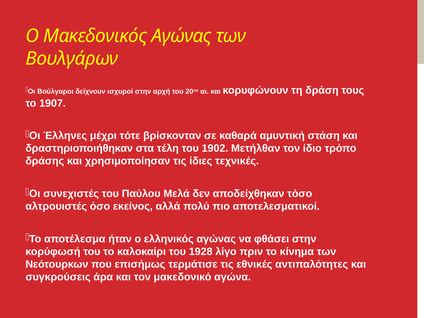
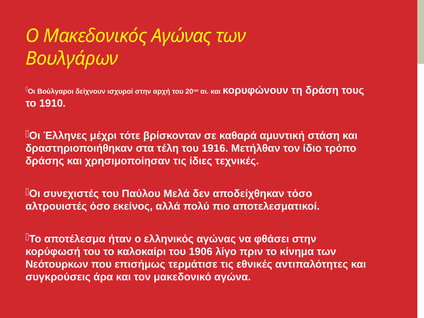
1907: 1907 -> 1910 (53, 103)
1902: 1902 -> 1916 (215, 148)
1928: 1928 -> 1906 (201, 252)
